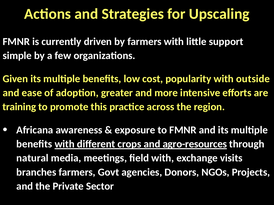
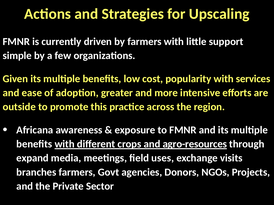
outside: outside -> services (253, 79)
training: training -> outside (19, 107)
natural: natural -> expand (33, 158)
field with: with -> uses (163, 158)
